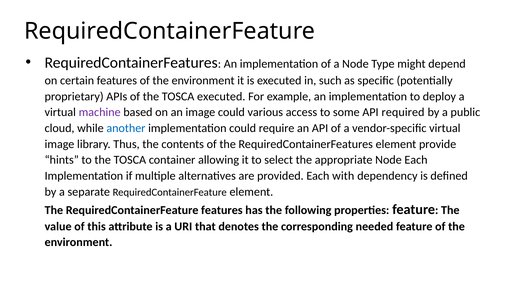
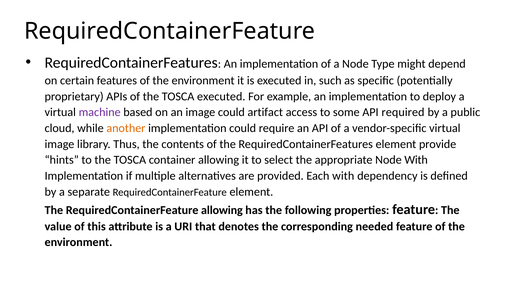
various: various -> artifact (265, 112)
another colour: blue -> orange (126, 128)
Node Each: Each -> With (416, 160)
RequiredContainerFeature features: features -> allowing (222, 210)
